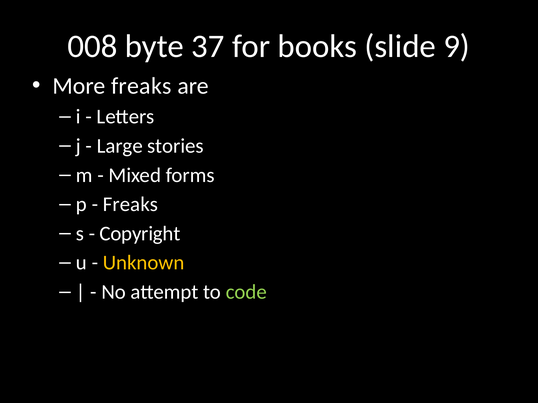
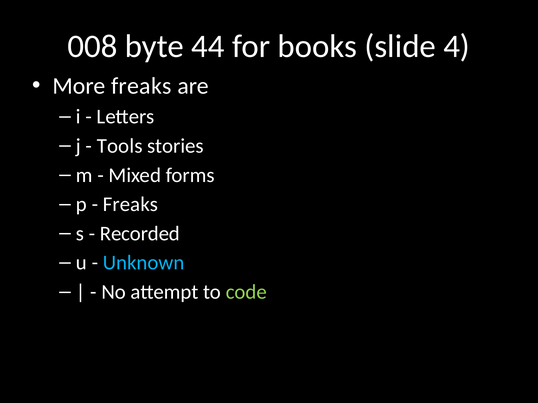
37: 37 -> 44 (208, 46)
9: 9 -> 4 (457, 46)
Large: Large -> Tools (120, 146)
Copyright: Copyright -> Recorded (140, 234)
Unknown colour: yellow -> light blue (144, 263)
